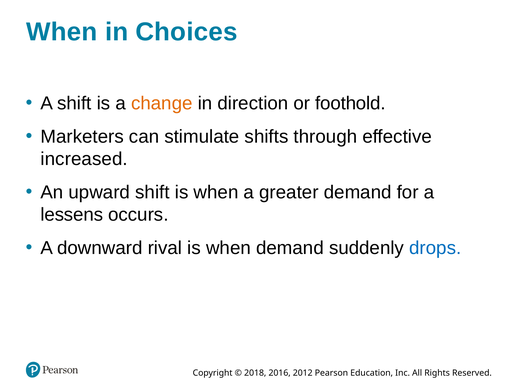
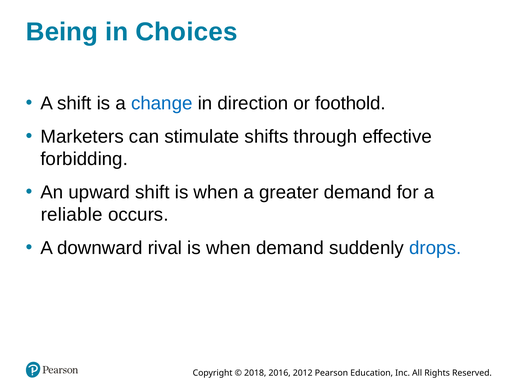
When: When -> Being (62, 32)
change colour: orange -> blue (162, 103)
increased: increased -> forbidding (84, 159)
lessens: lessens -> reliable (72, 215)
